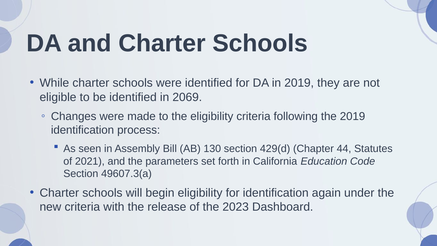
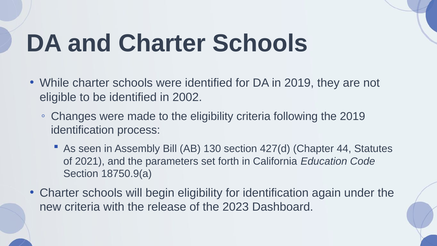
2069: 2069 -> 2002 (187, 97)
429(d: 429(d -> 427(d (275, 149)
49607.3(a: 49607.3(a -> 18750.9(a (126, 174)
